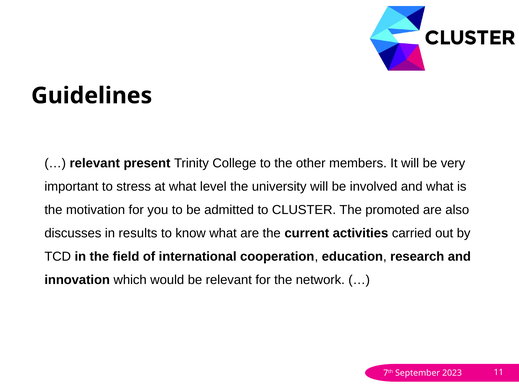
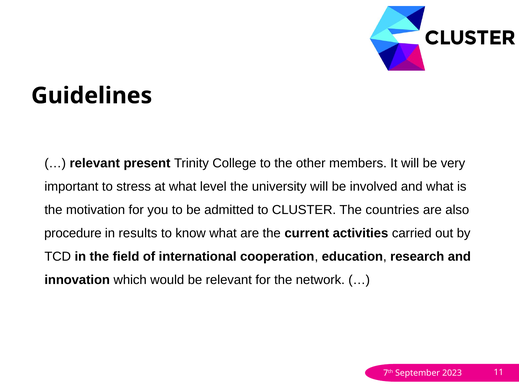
promoted: promoted -> countries (392, 210)
discusses: discusses -> procedure (73, 233)
